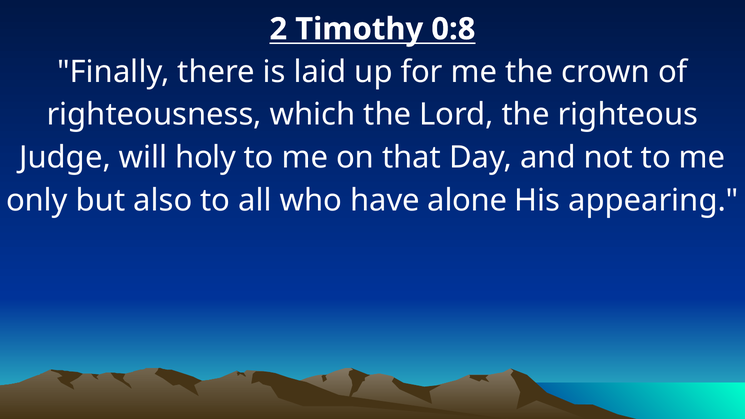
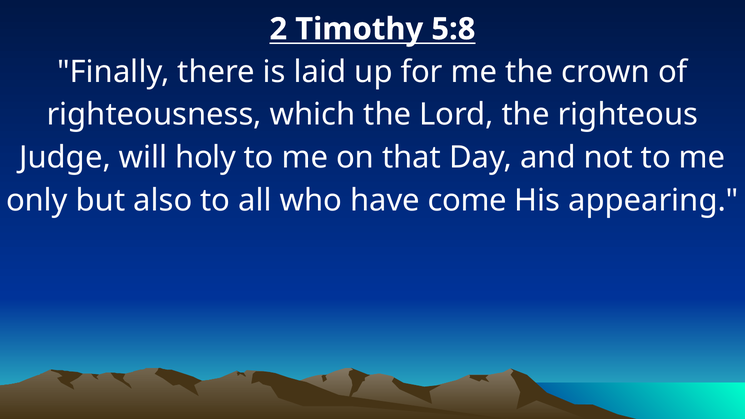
0:8: 0:8 -> 5:8 (453, 29)
alone: alone -> come (467, 200)
